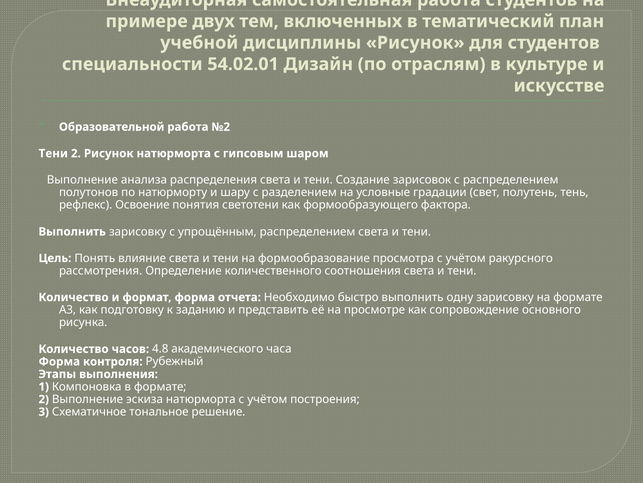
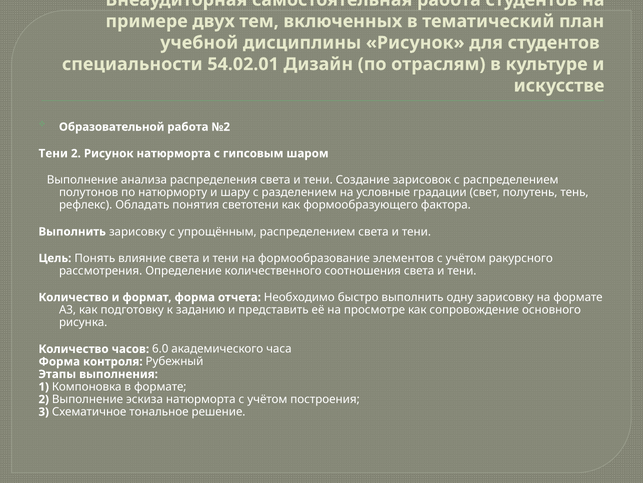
Освоение: Освоение -> Обладать (142, 205)
просмотра: просмотра -> элементов (403, 258)
4.8: 4.8 -> 6.0 (160, 349)
